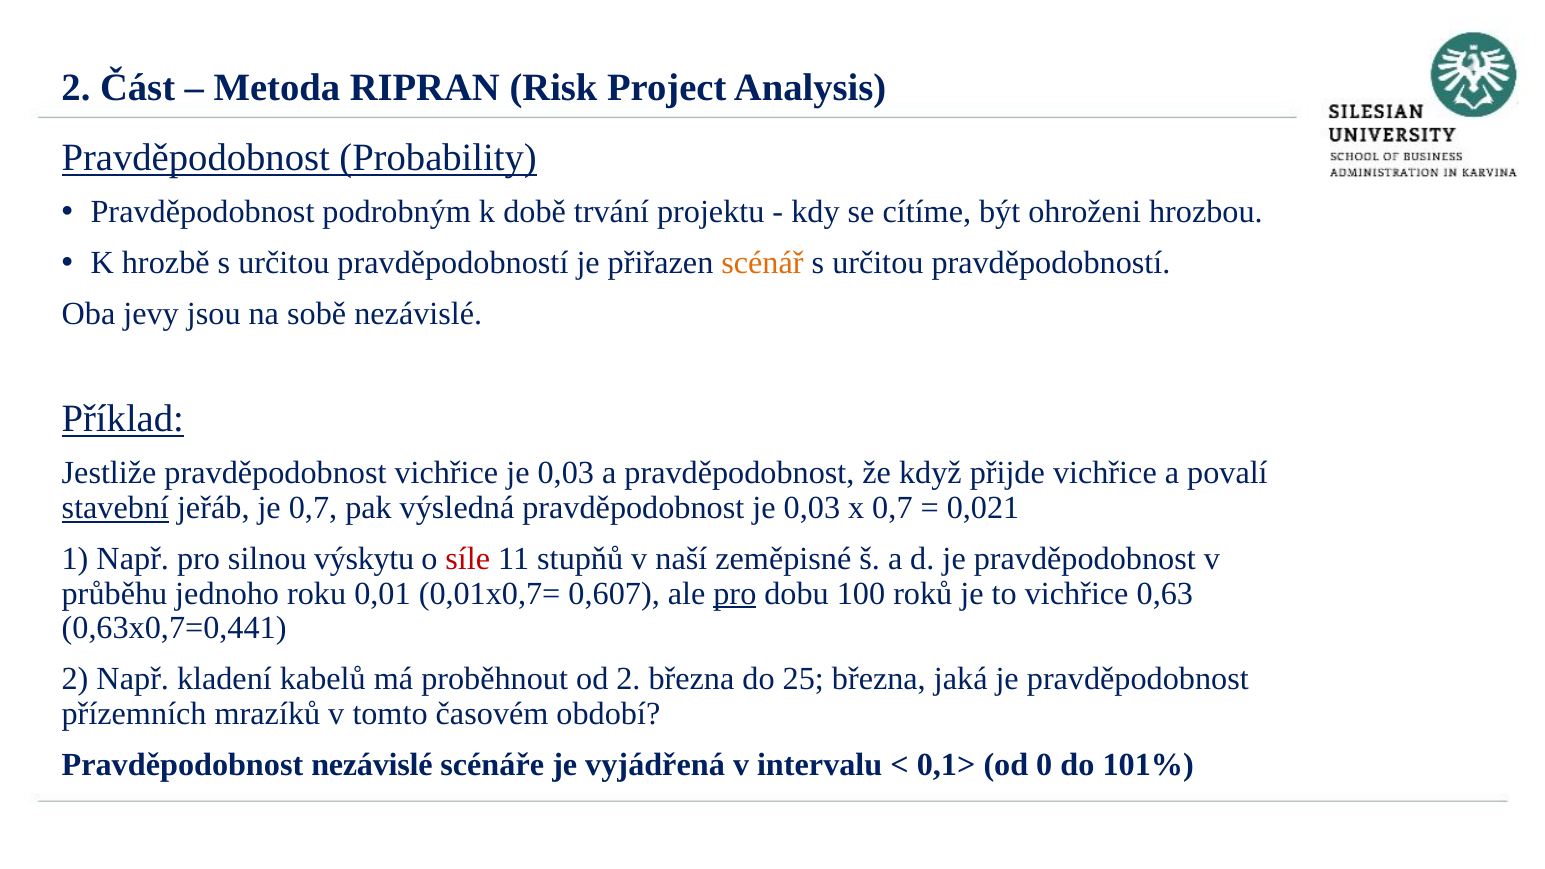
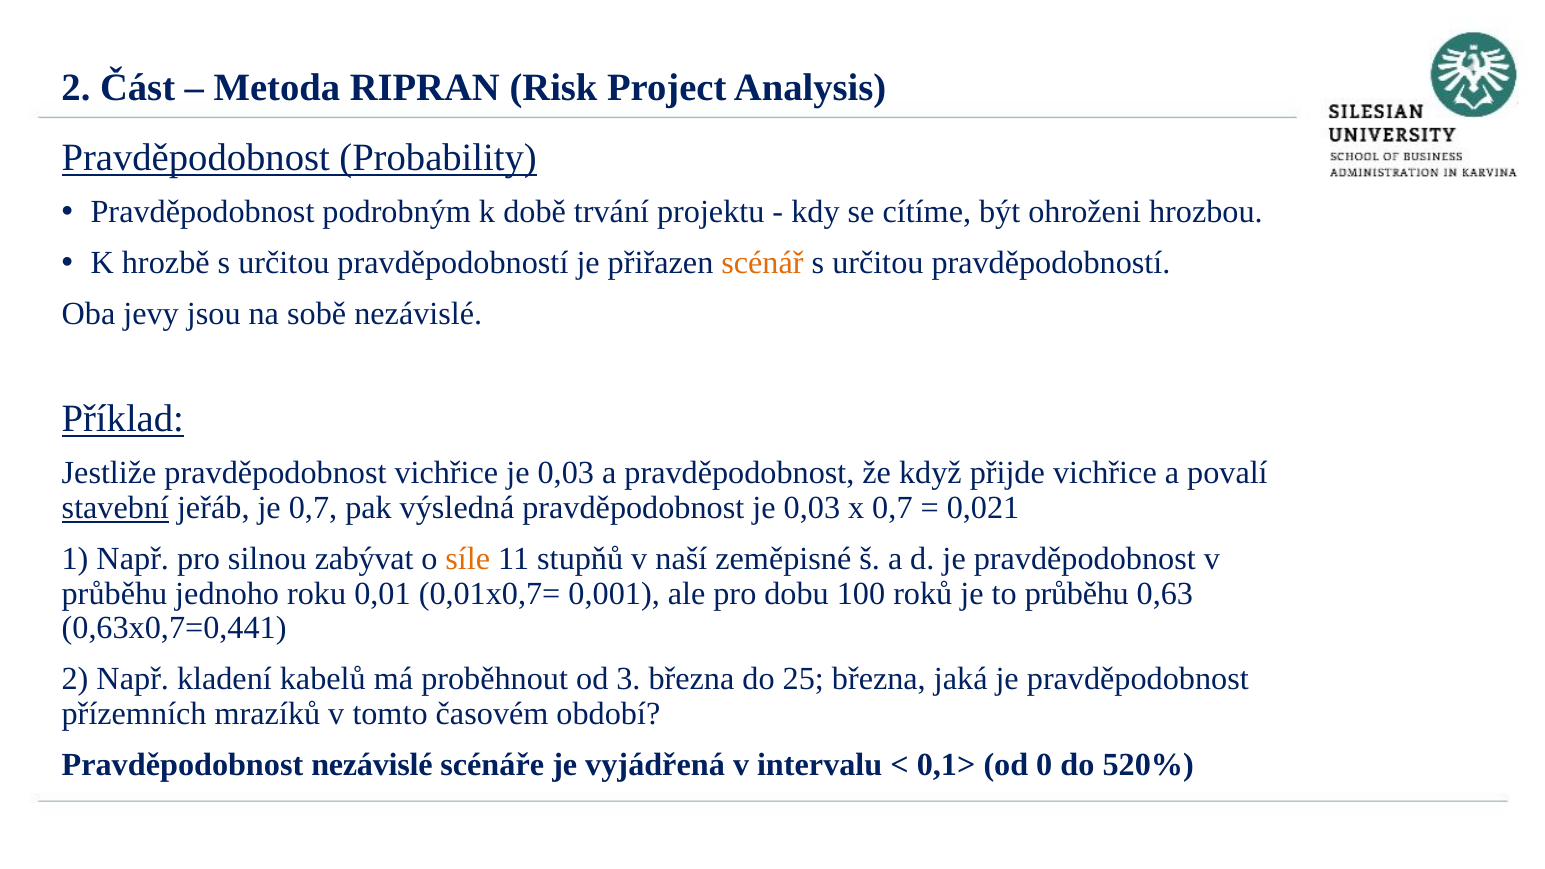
výskytu: výskytu -> zabývat (364, 559)
síle colour: red -> orange (468, 559)
0,607: 0,607 -> 0,001 (614, 594)
pro underline: present -> none (735, 594)
to vichřice: vichřice -> průběhu (1077, 594)
od 2: 2 -> 3 (628, 679)
101%: 101% -> 520% (1148, 765)
